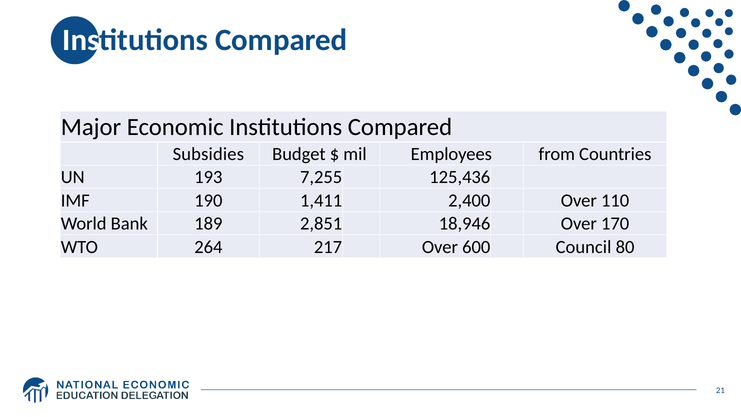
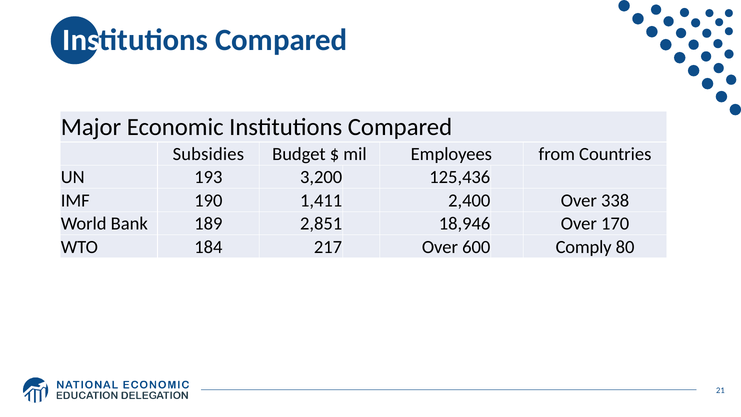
7,255: 7,255 -> 3,200 (321, 177)
110: 110 -> 338 (615, 200)
264: 264 -> 184 (208, 247)
Council: Council -> Comply (584, 247)
